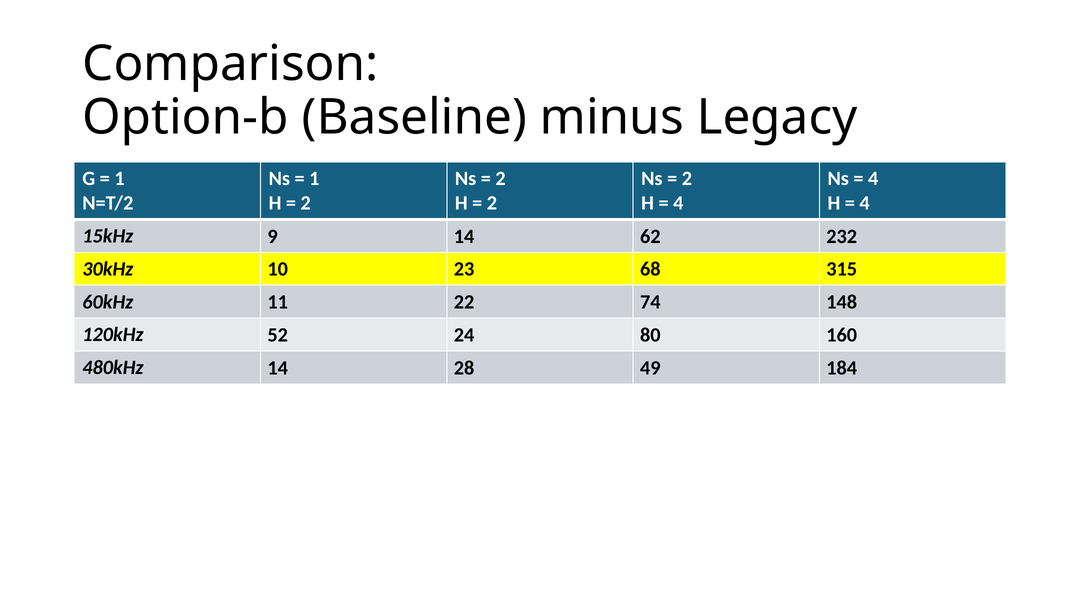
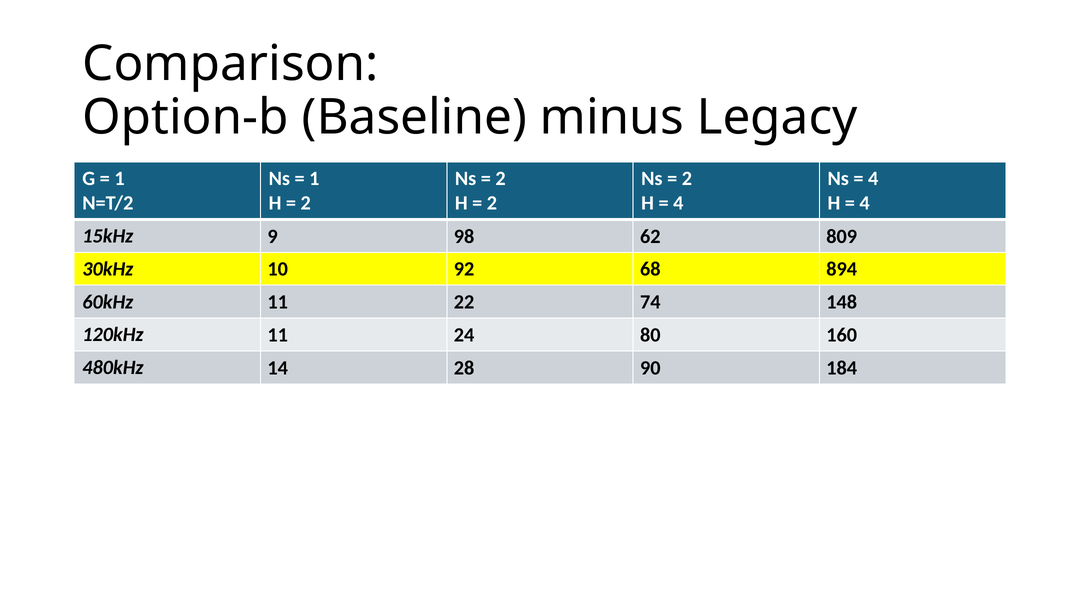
9 14: 14 -> 98 (464, 236)
232: 232 -> 809 (842, 236)
23: 23 -> 92 (464, 269)
315: 315 -> 894 (842, 269)
120kHz 52: 52 -> 11 (278, 335)
49: 49 -> 90 (650, 368)
